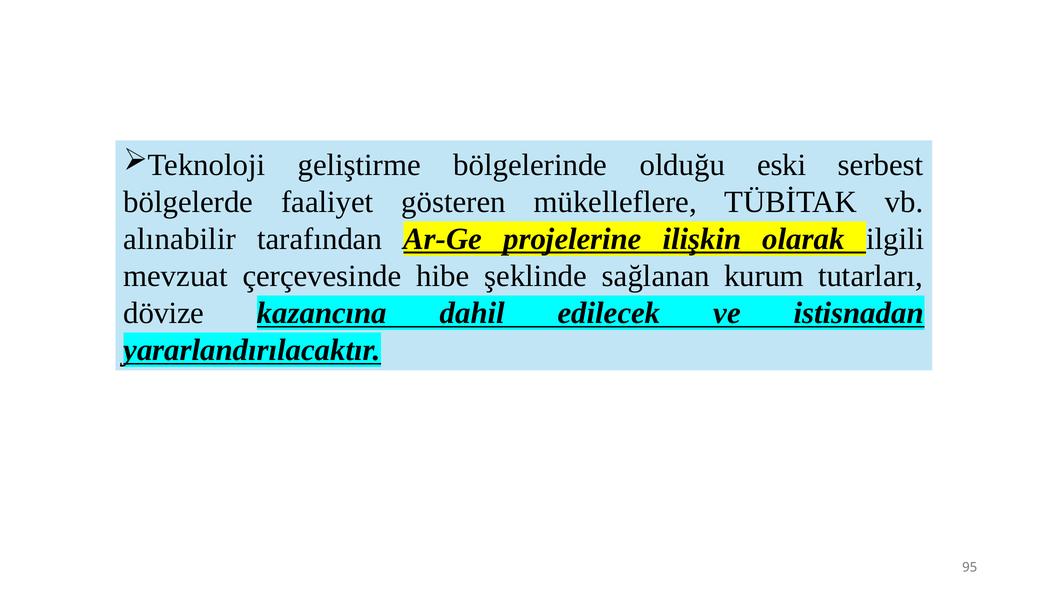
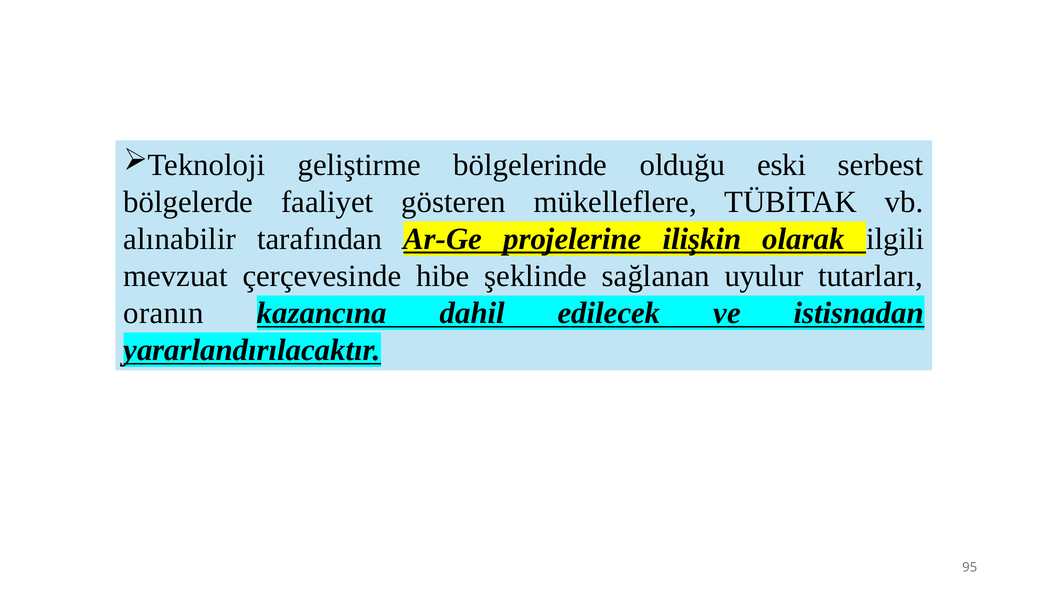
kurum: kurum -> uyulur (764, 276)
dövize: dövize -> oranın (163, 313)
